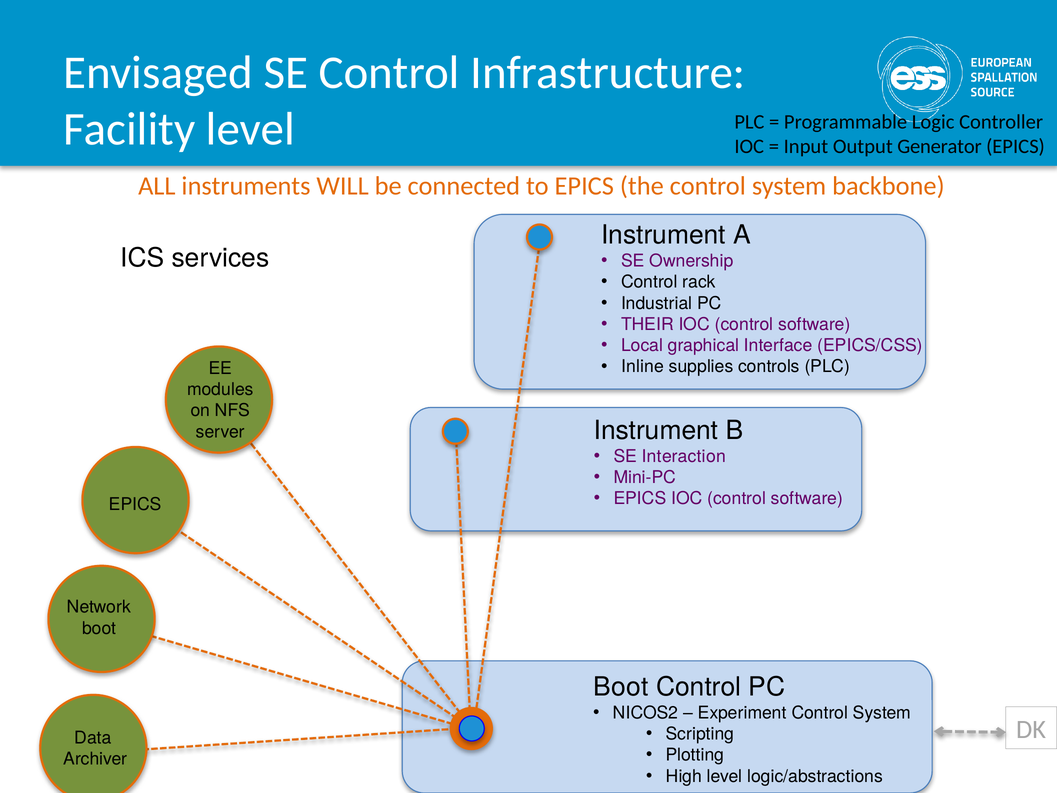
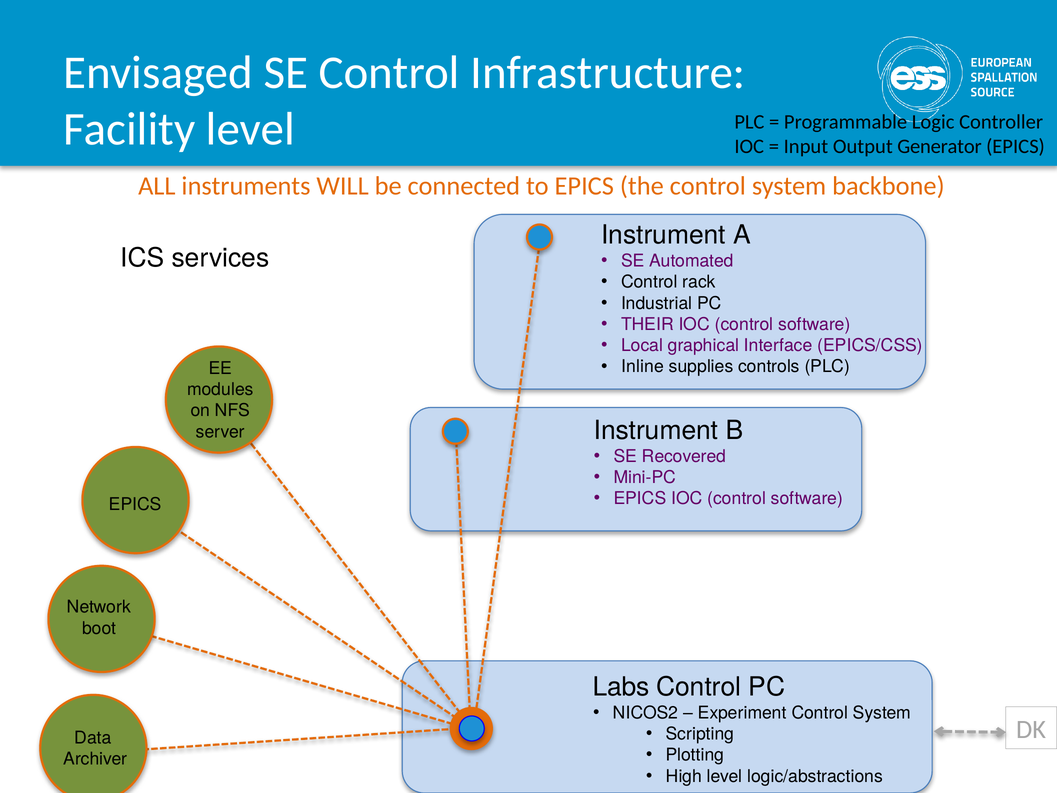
Ownership: Ownership -> Automated (691, 261)
Interaction: Interaction -> Recovered (684, 456)
Boot: Boot -> Labs (621, 687)
